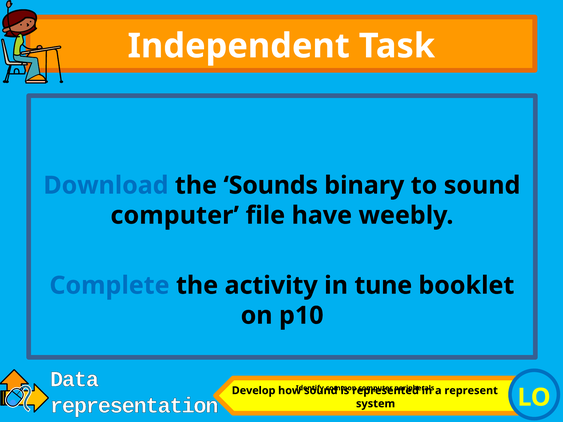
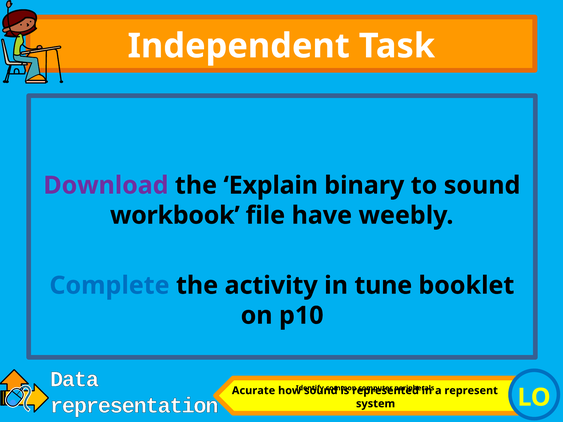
Download colour: blue -> purple (106, 186)
Sounds: Sounds -> Explain (271, 186)
computer: computer -> workbook (175, 216)
Develop: Develop -> Acurate (254, 391)
